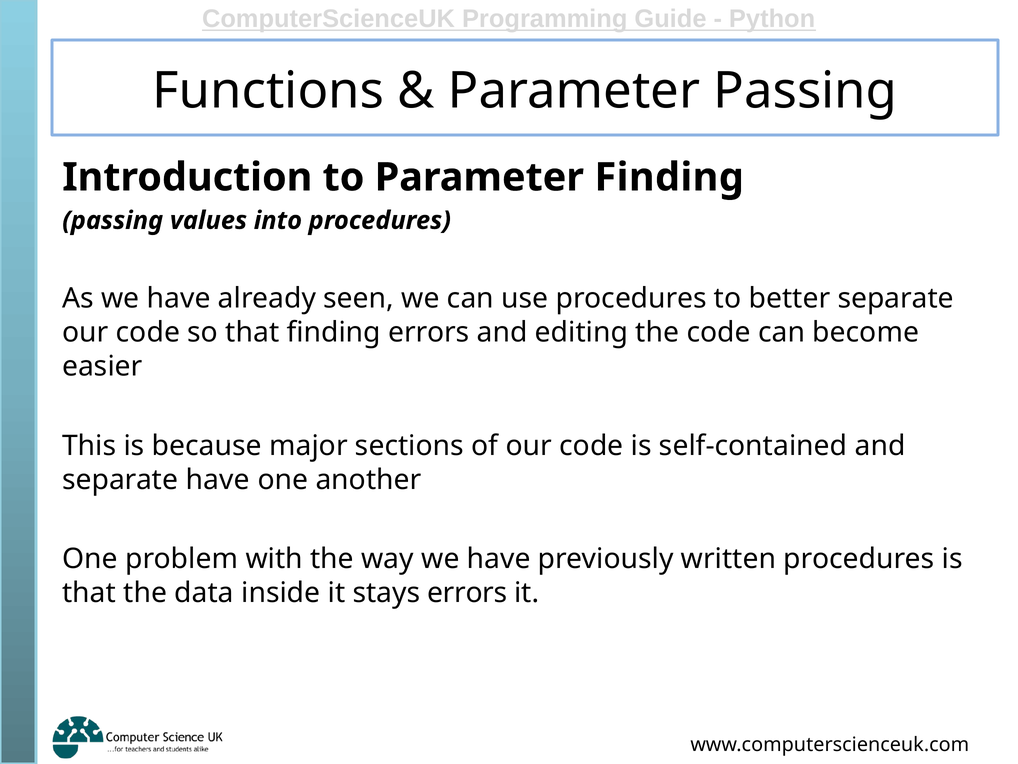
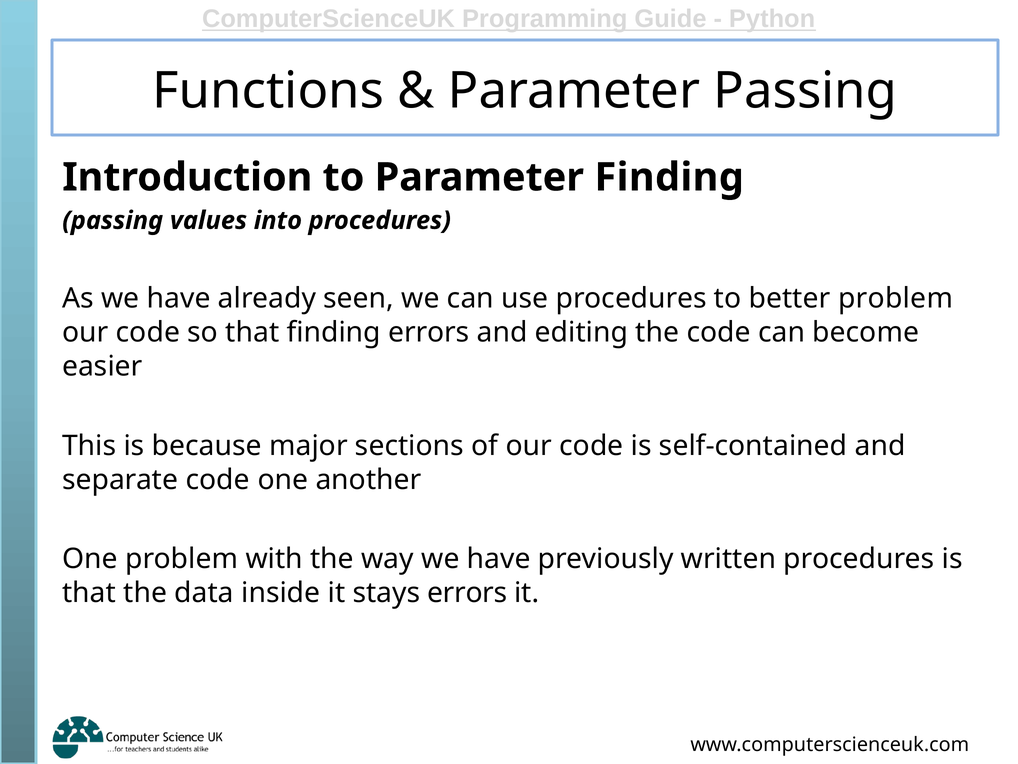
better separate: separate -> problem (896, 298)
separate have: have -> code (218, 479)
